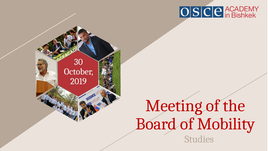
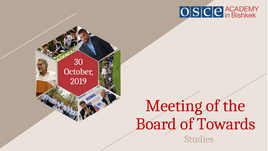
Mobility: Mobility -> Towards (226, 124)
